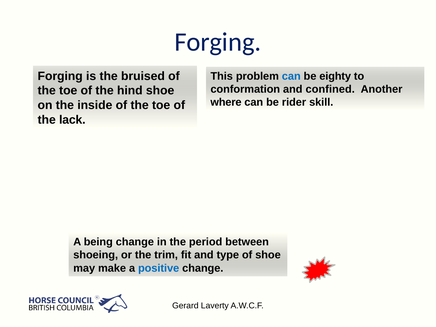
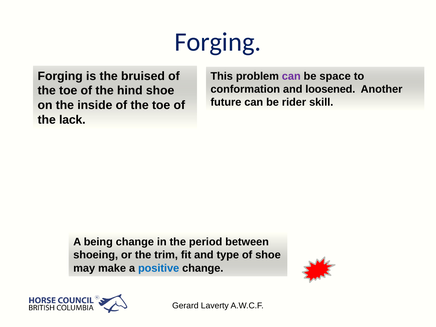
can colour: blue -> purple (291, 76)
eighty: eighty -> space (335, 76)
confined: confined -> loosened (330, 89)
where: where -> future (226, 102)
